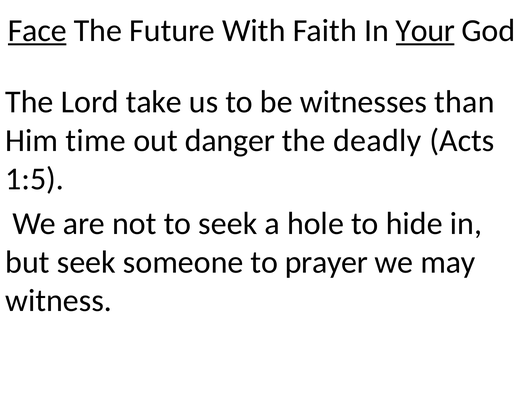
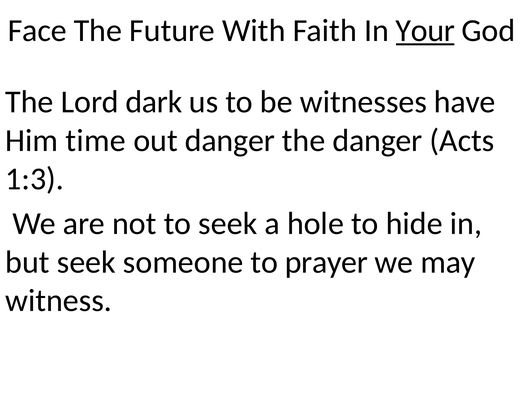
Face underline: present -> none (37, 31)
take: take -> dark (154, 102)
than: than -> have (465, 102)
the deadly: deadly -> danger (377, 141)
1:5: 1:5 -> 1:3 (35, 179)
